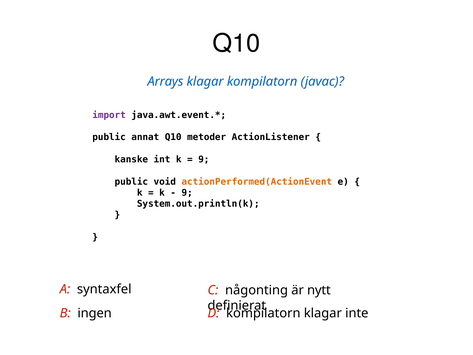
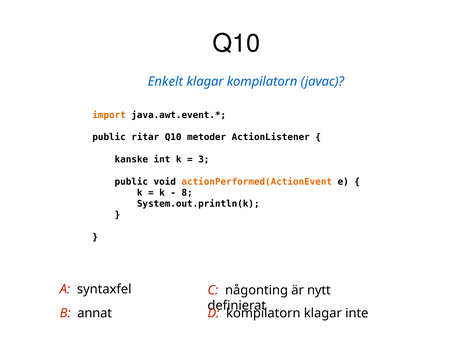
Arrays: Arrays -> Enkelt (165, 81)
import colour: purple -> orange (109, 115)
annat: annat -> ritar (145, 137)
9: 9 -> 3 (204, 159)
9: 9 -> 8 (187, 193)
ingen: ingen -> annat (95, 313)
